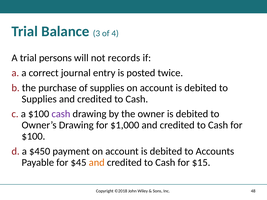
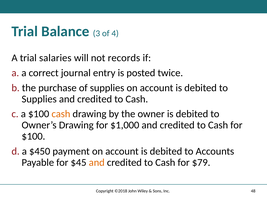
persons: persons -> salaries (55, 58)
cash colour: purple -> orange (61, 114)
$15: $15 -> $79 (201, 163)
